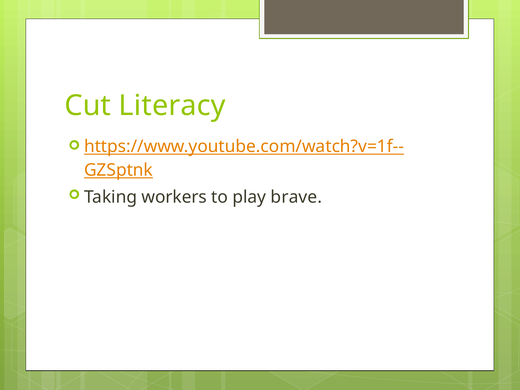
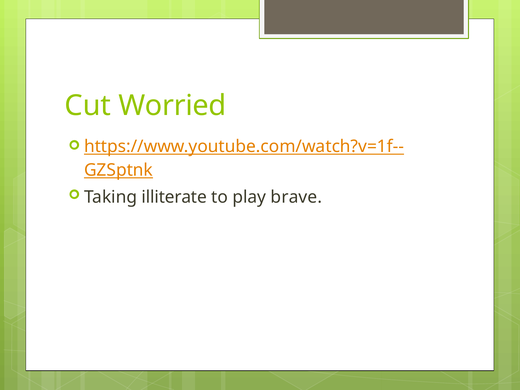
Literacy: Literacy -> Worried (172, 106)
workers: workers -> illiterate (174, 197)
